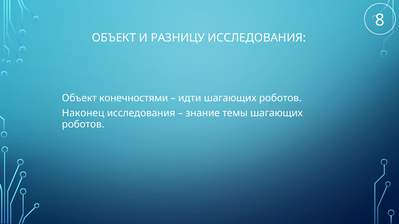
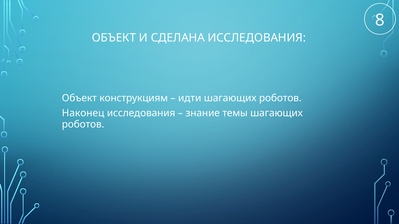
РАЗНИЦУ: РАЗНИЦУ -> СДЕЛАНА (178, 38)
конечностями: конечностями -> конструкциям (134, 98)
